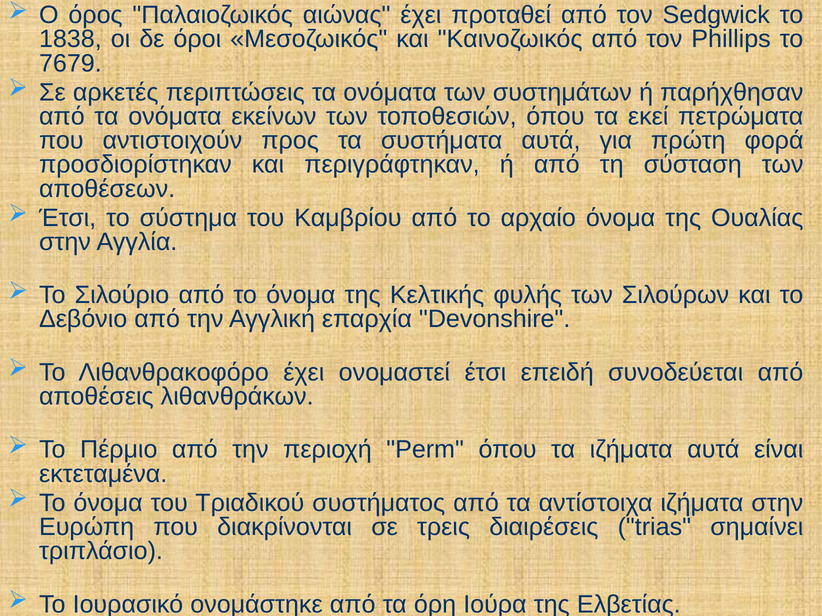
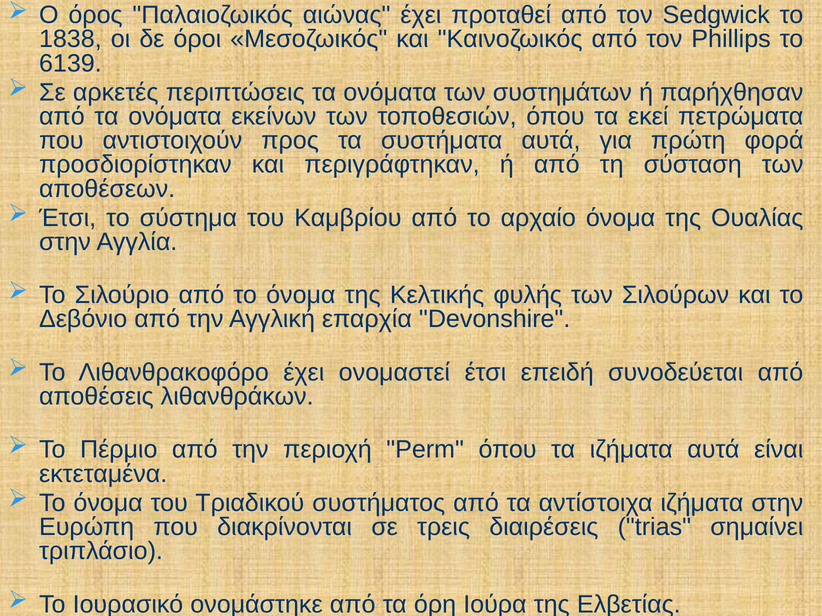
7679: 7679 -> 6139 (70, 63)
